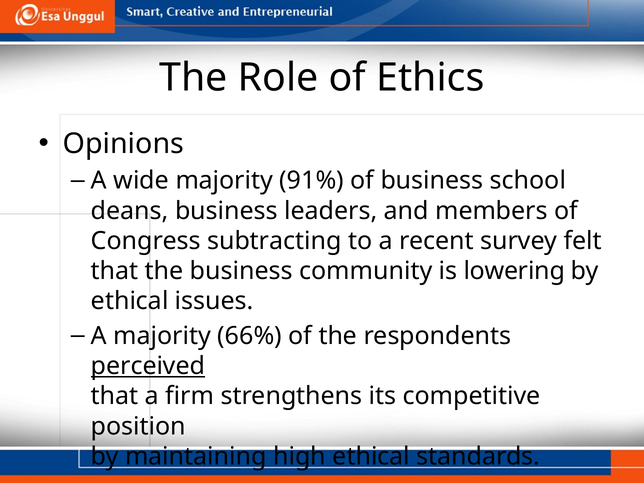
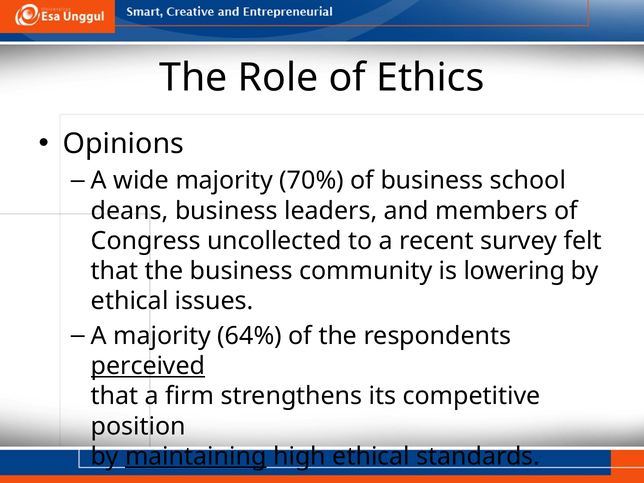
91%: 91% -> 70% (312, 181)
subtracting: subtracting -> uncollected (274, 241)
66%: 66% -> 64% (250, 336)
maintaining underline: none -> present (196, 456)
